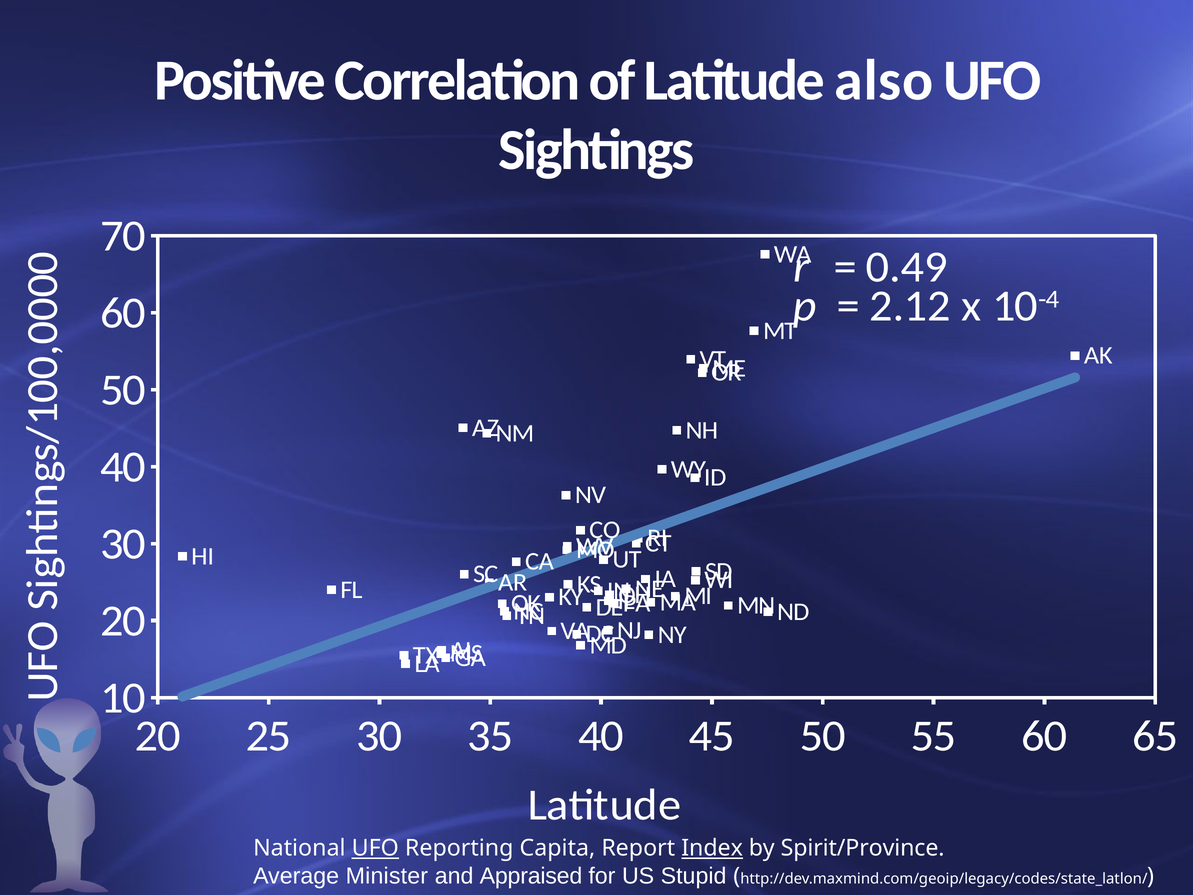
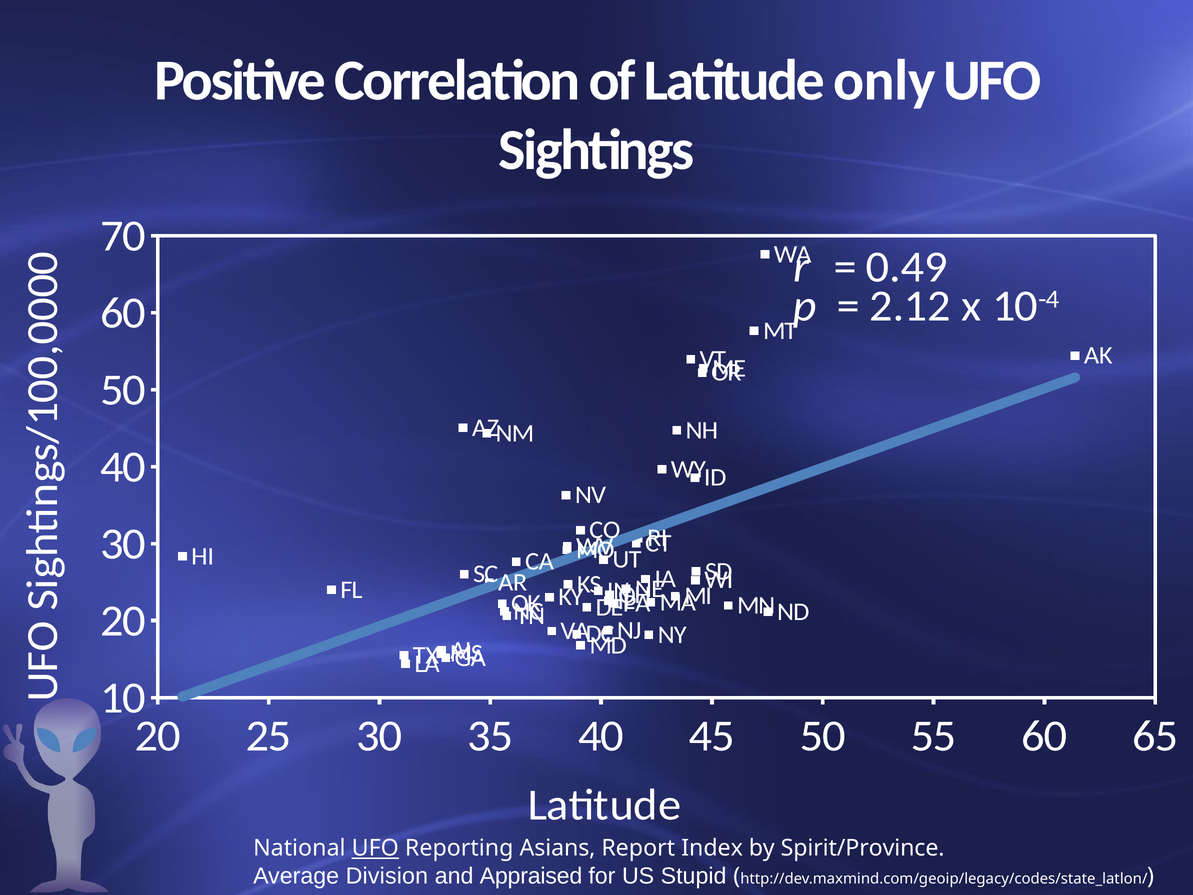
also: also -> only (884, 81)
Capita: Capita -> Asians (558, 848)
Index underline: present -> none (712, 848)
Minister: Minister -> Division (387, 876)
